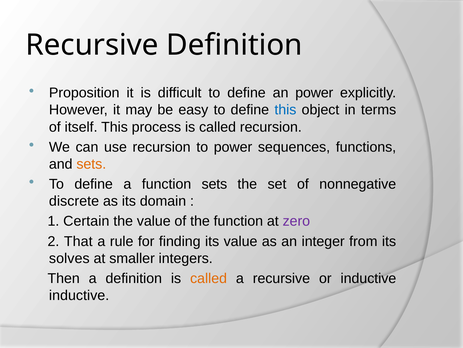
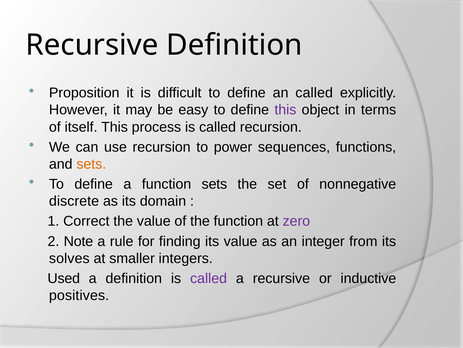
an power: power -> called (314, 93)
this colour: blue -> purple (285, 110)
Certain: Certain -> Correct (86, 221)
That: That -> Note (78, 241)
Then: Then -> Used (64, 278)
called colour: orange -> purple (209, 278)
inductive: inductive -> positives (79, 295)
